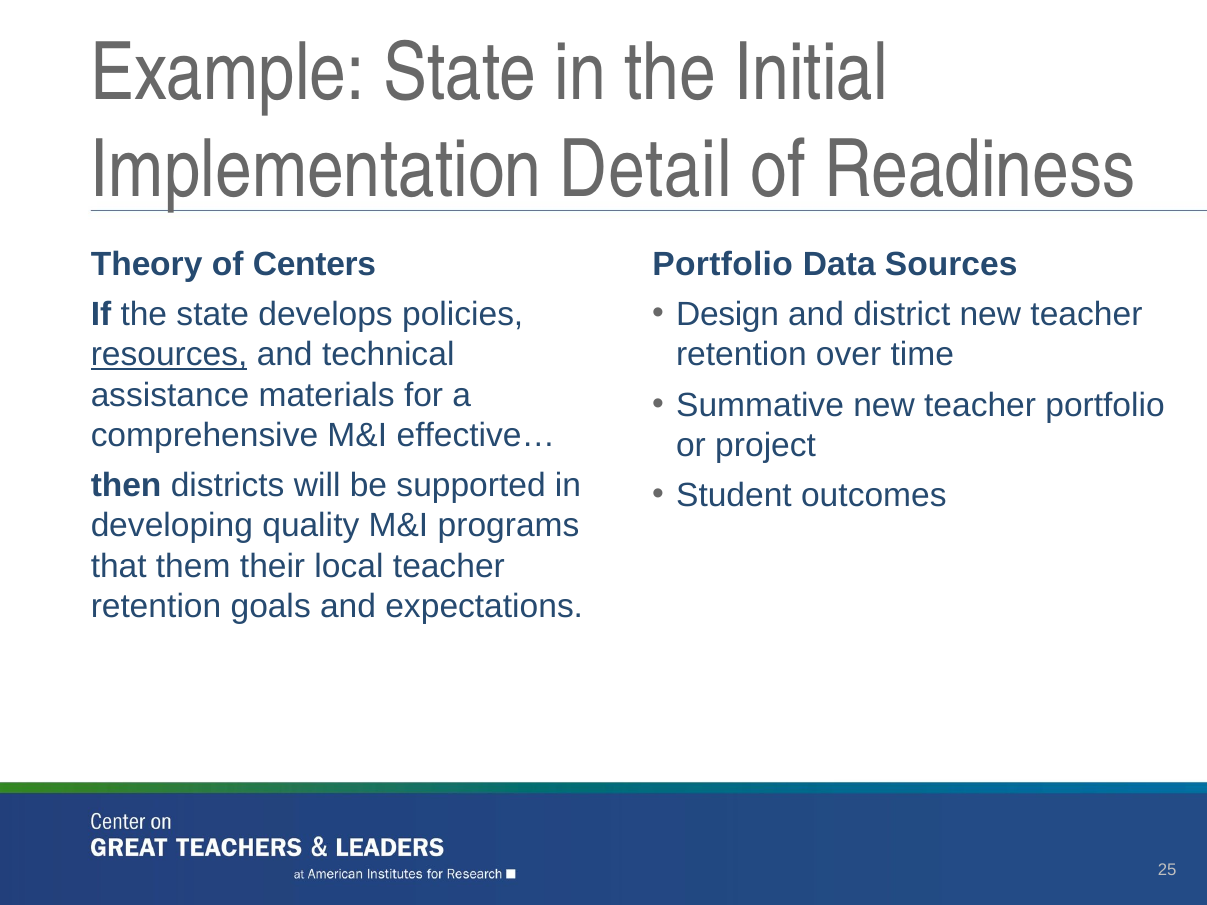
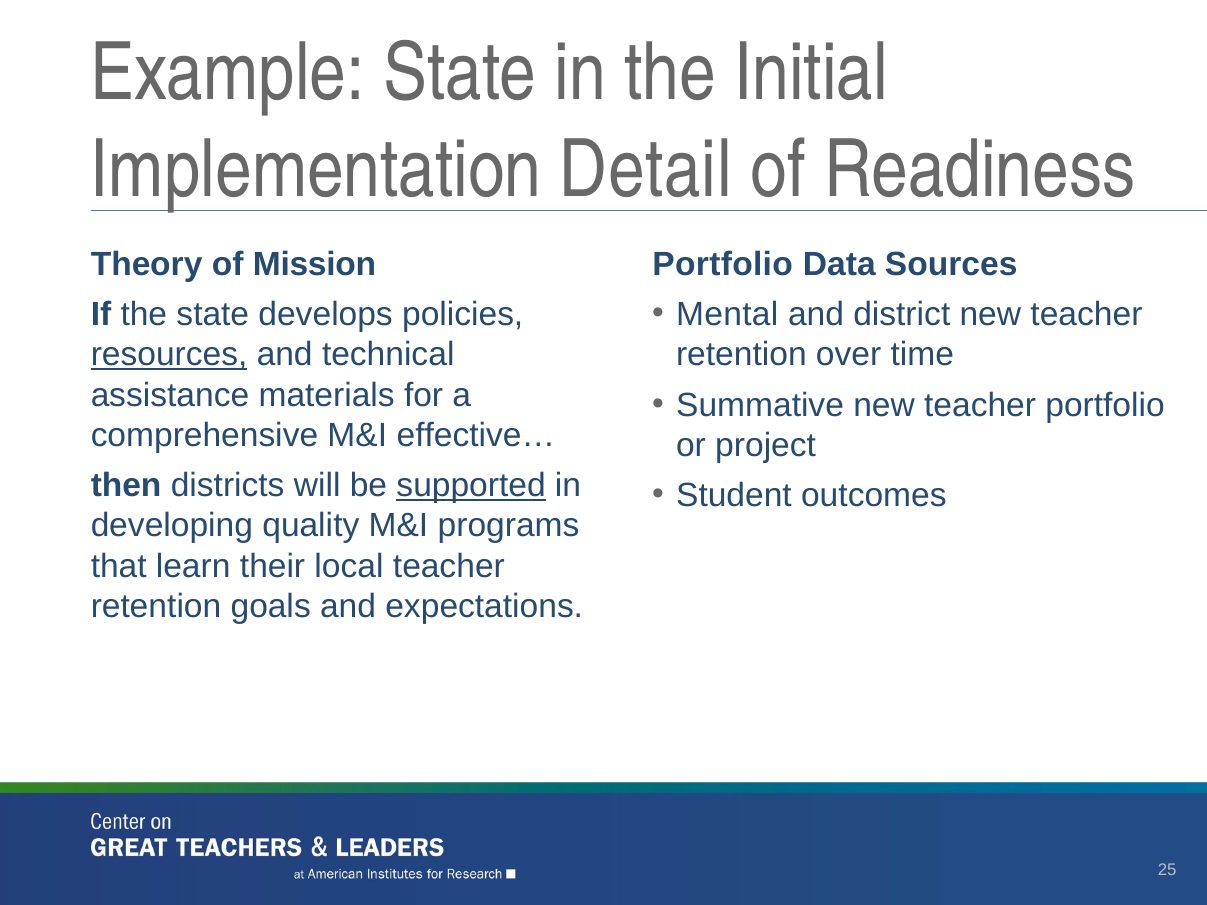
Centers: Centers -> Mission (314, 264)
Design: Design -> Mental (727, 315)
supported underline: none -> present (471, 486)
them: them -> learn (193, 566)
